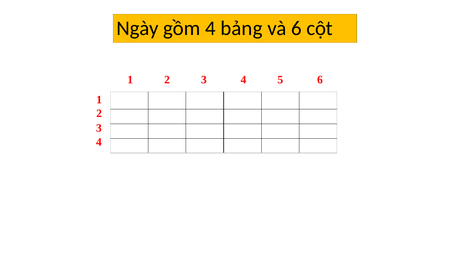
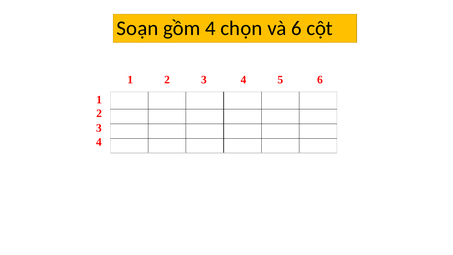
Ngày: Ngày -> Soạn (138, 28)
bảng: bảng -> chọn (241, 28)
